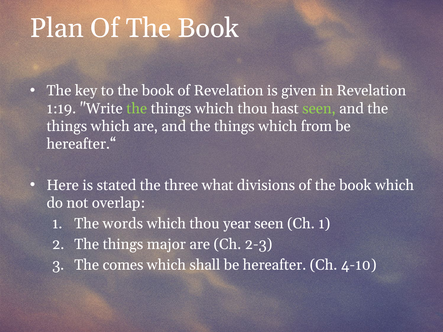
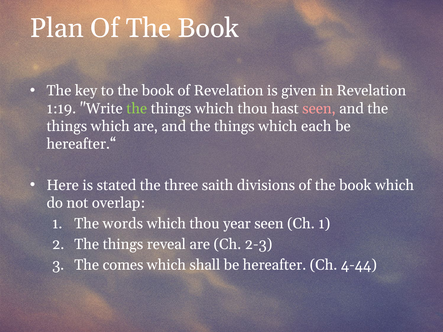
seen colour: light green -> pink (319, 109)
from: from -> each (316, 126)
what: what -> saith (218, 185)
major: major -> reveal (166, 244)
4-10: 4-10 -> 4-44 (359, 265)
